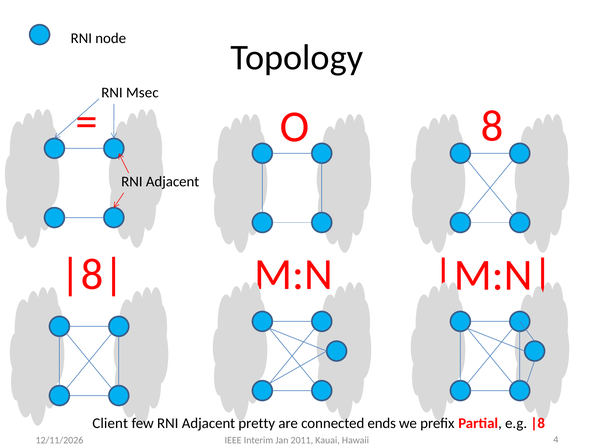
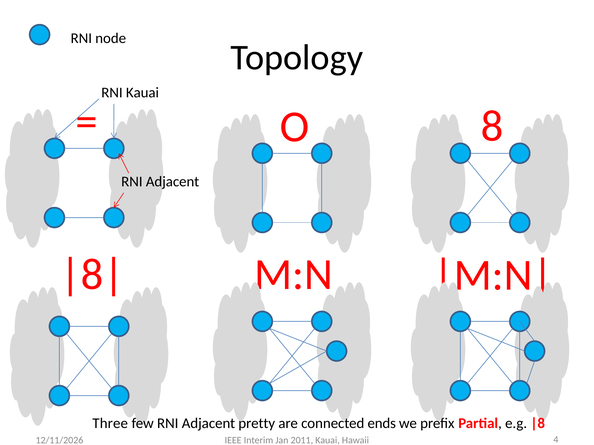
RNI Msec: Msec -> Kauai (142, 93)
Client: Client -> Three (110, 424)
